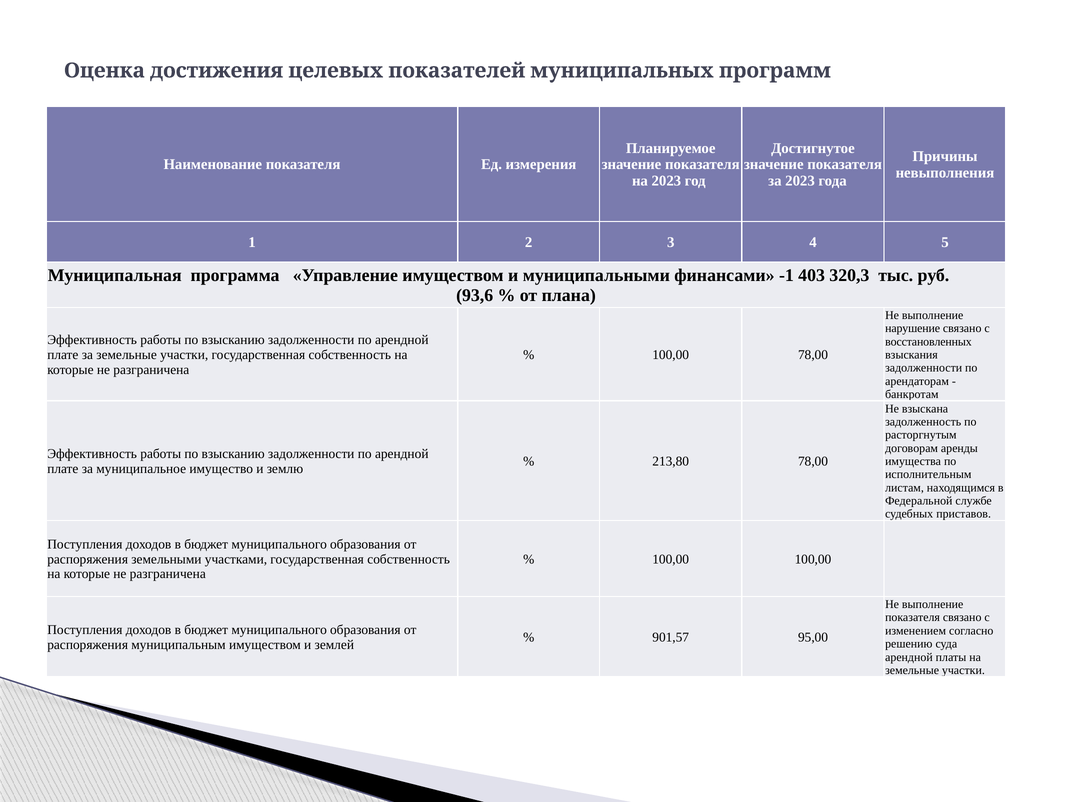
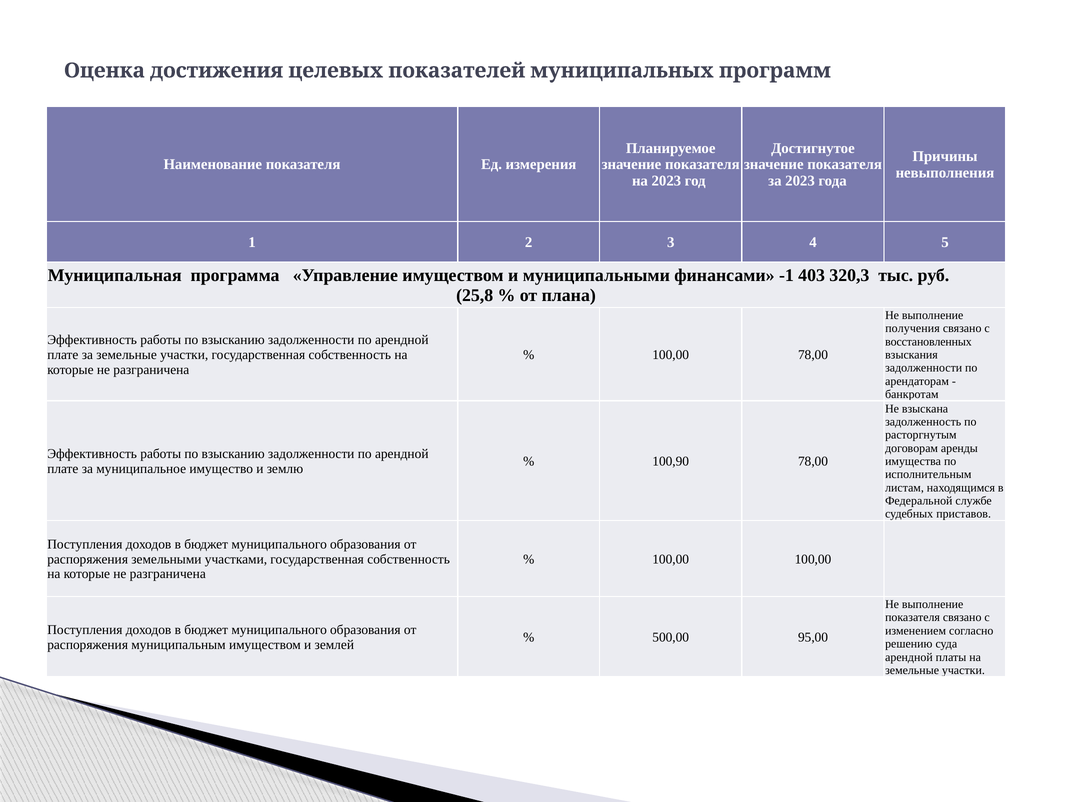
93,6: 93,6 -> 25,8 (475, 295)
нарушение: нарушение -> получения (913, 328)
213,80: 213,80 -> 100,90 (671, 461)
901,57: 901,57 -> 500,00 (671, 637)
